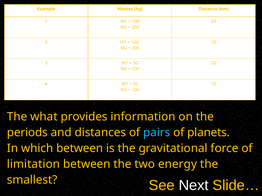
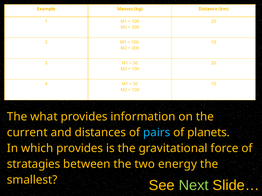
periods: periods -> current (27, 133)
which between: between -> provides (80, 149)
limitation: limitation -> stratagies (34, 164)
Next colour: white -> light green (194, 186)
